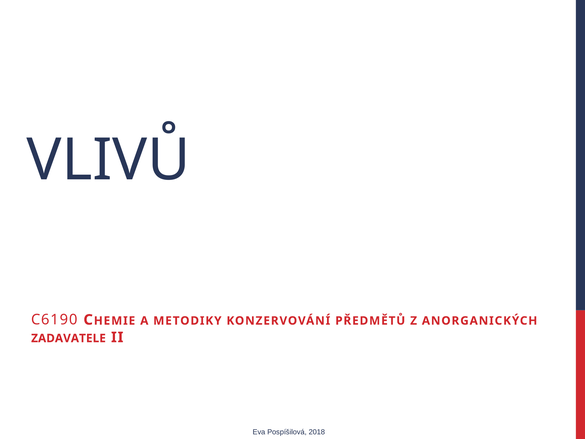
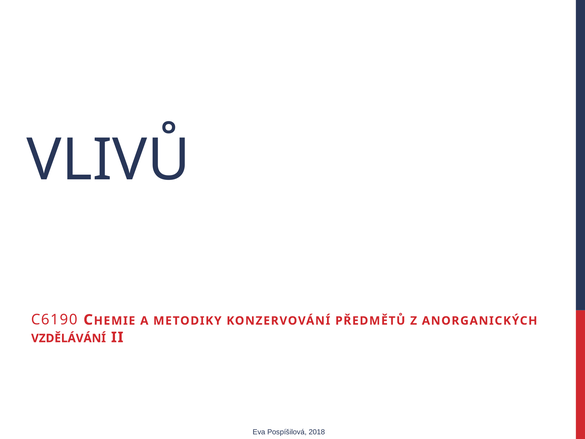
ZADAVATELE: ZADAVATELE -> VZDĚLÁVÁNÍ (69, 338)
